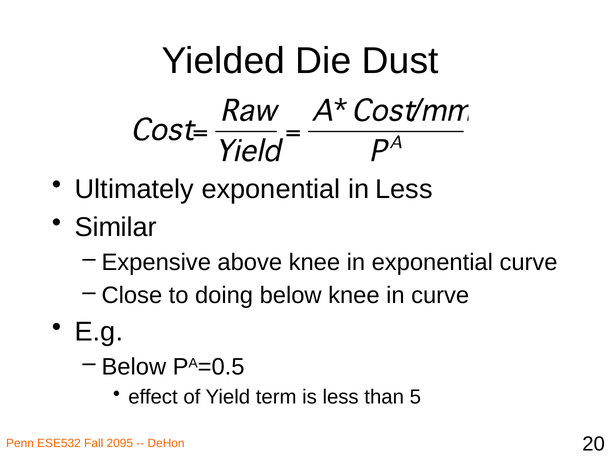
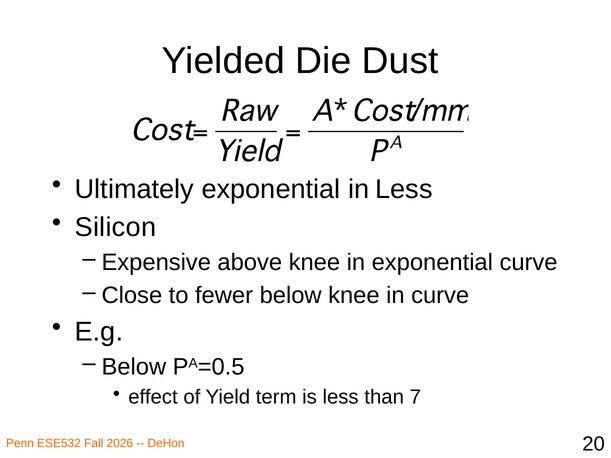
Similar: Similar -> Silicon (115, 227)
doing: doing -> fewer (224, 296)
5: 5 -> 7 (415, 397)
2095: 2095 -> 2026 (120, 444)
